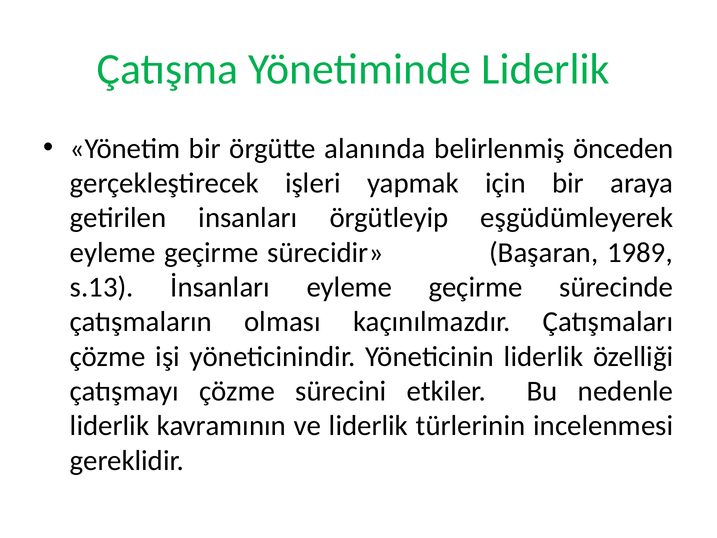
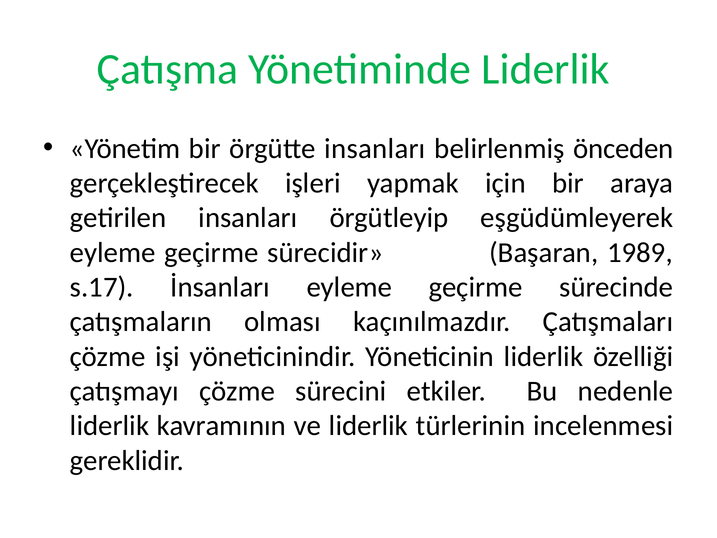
örgütte alanında: alanında -> insanları (375, 148)
s.13: s.13 -> s.17 (102, 287)
